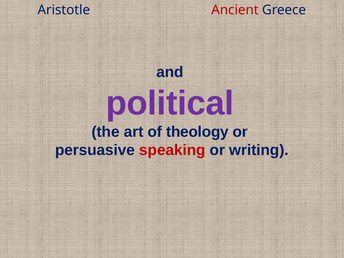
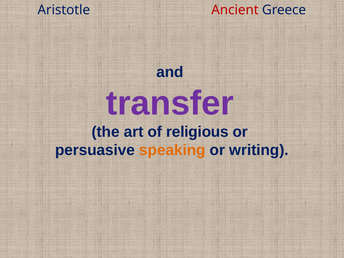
political: political -> transfer (170, 103)
theology: theology -> religious (197, 132)
speaking colour: red -> orange (172, 150)
